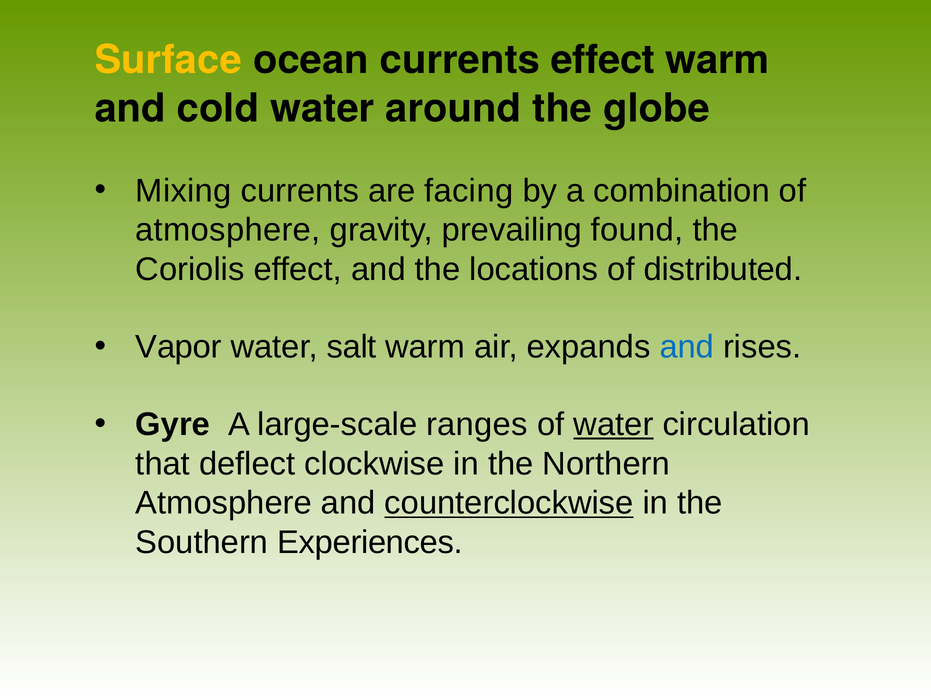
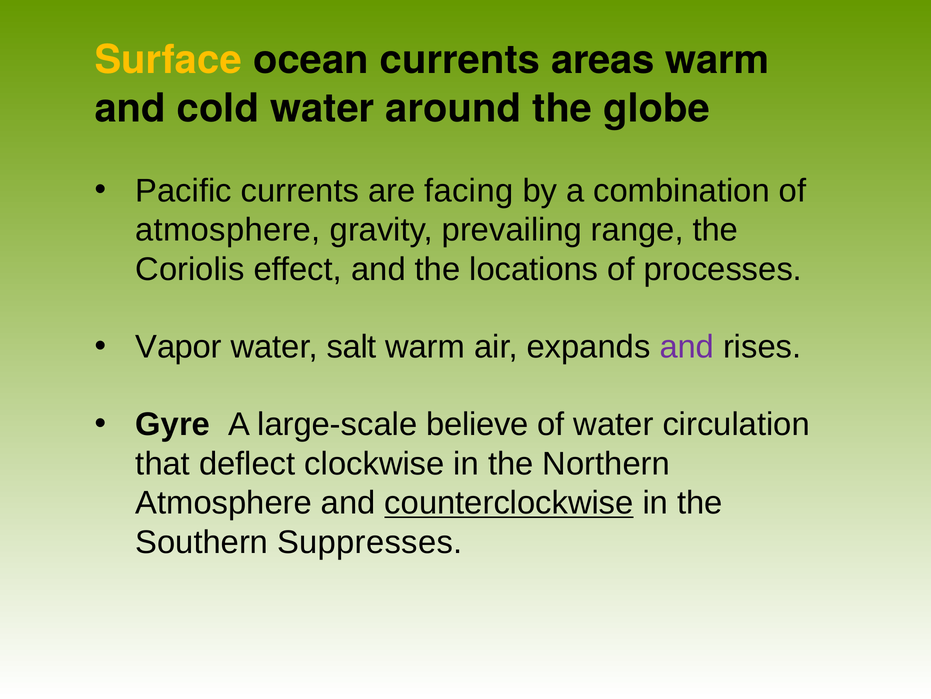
currents effect: effect -> areas (603, 60)
Mixing: Mixing -> Pacific (184, 191)
found: found -> range (637, 230)
distributed: distributed -> processes (723, 269)
and colour: blue -> purple (687, 347)
ranges: ranges -> believe (477, 424)
water underline: present -> none (614, 424)
Experiences: Experiences -> Suppresses (370, 542)
